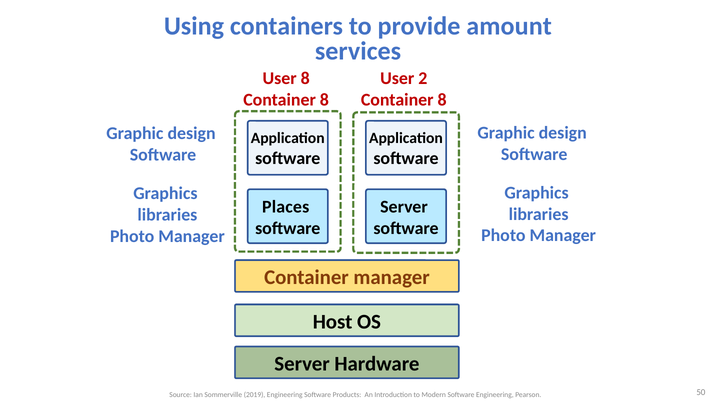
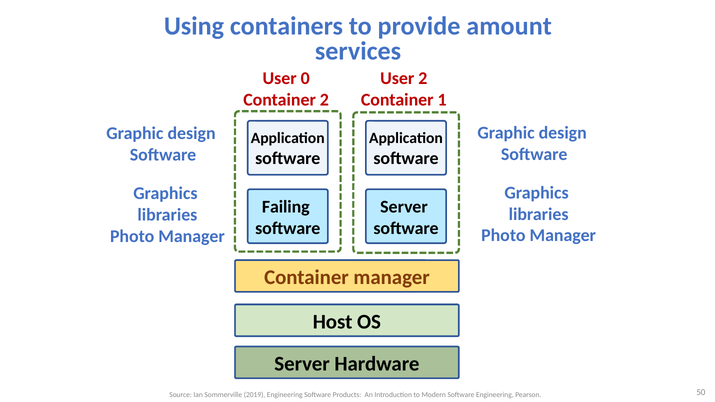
User 8: 8 -> 0 (305, 78)
8: 8 -> 2 (324, 100)
8: 8 -> 1 (442, 100)
Places: Places -> Failing (286, 207)
